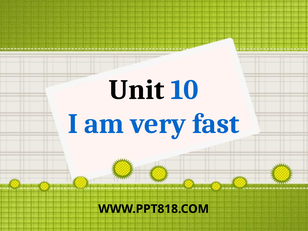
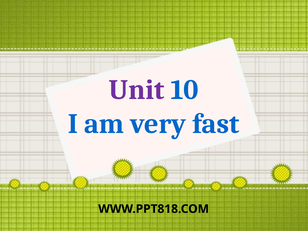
Unit colour: black -> purple (137, 90)
